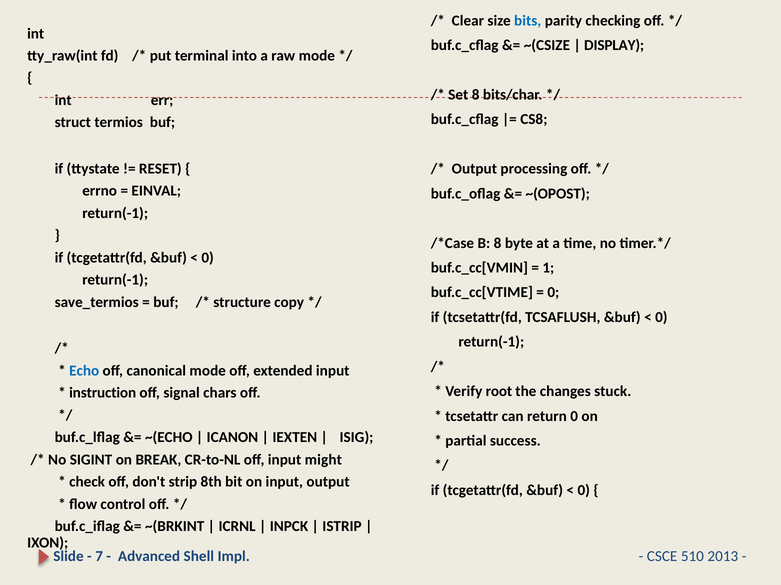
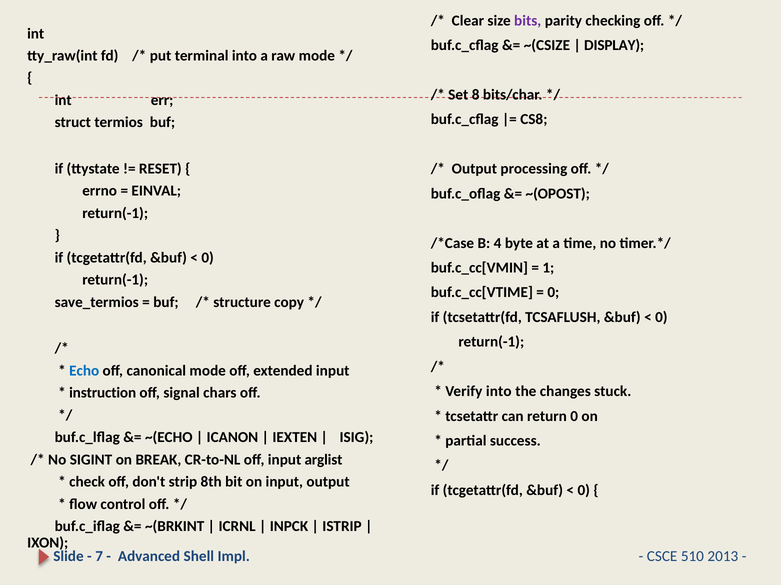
bits colour: blue -> purple (528, 21)
B 8: 8 -> 4 (498, 243)
Verify root: root -> into (499, 392)
might: might -> arglist (323, 460)
